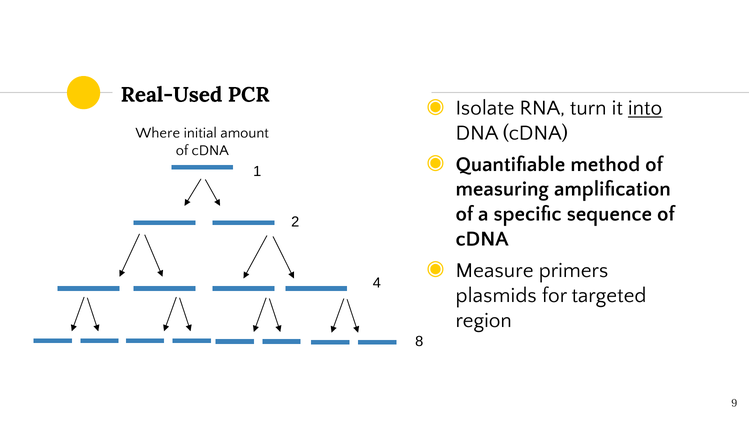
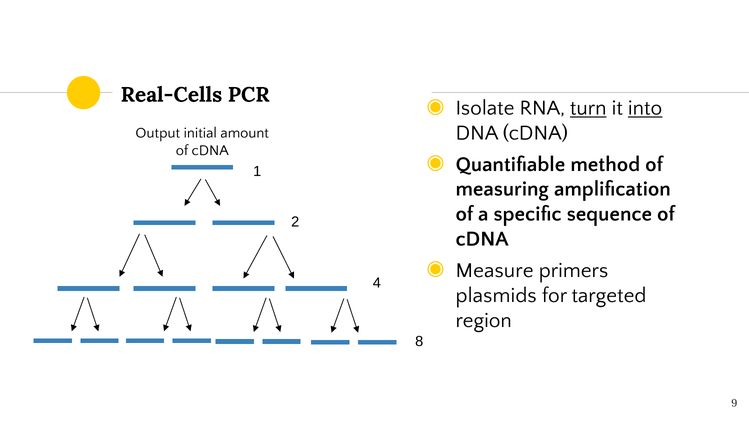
Real-Used: Real-Used -> Real-Cells (171, 95)
turn underline: none -> present (588, 108)
Where: Where -> Output (158, 133)
